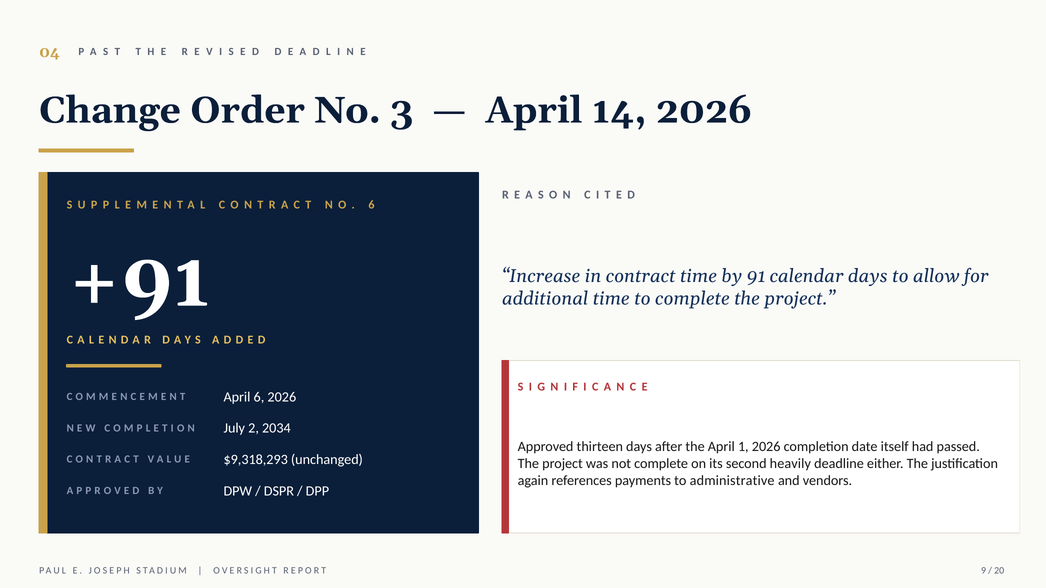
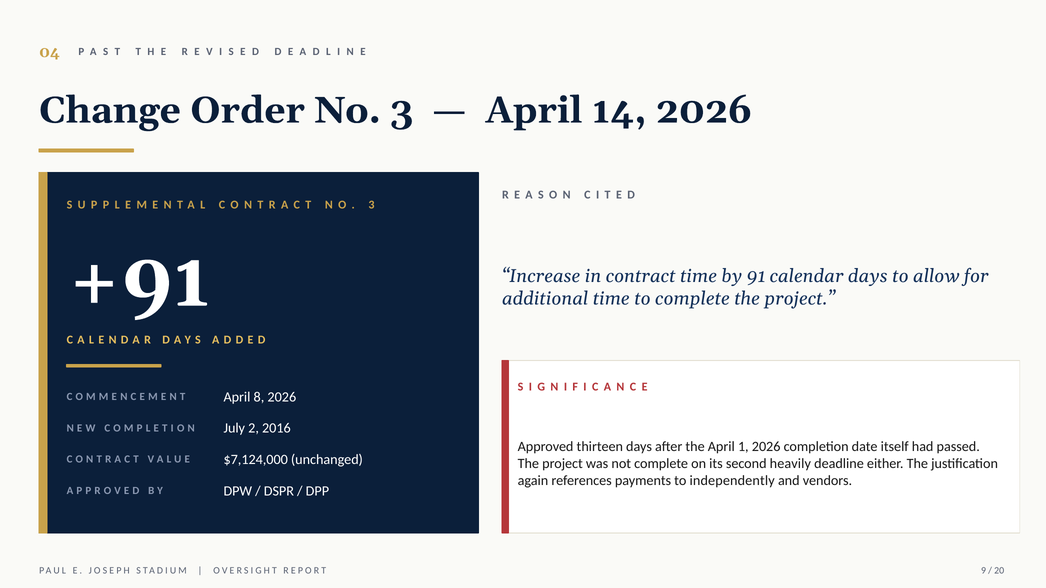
6: 6 -> 3 (372, 205)
April 6: 6 -> 8 (259, 397)
2034: 2034 -> 2016 (276, 428)
$9,318,293: $9,318,293 -> $7,124,000 (256, 460)
administrative: administrative -> independently (732, 481)
